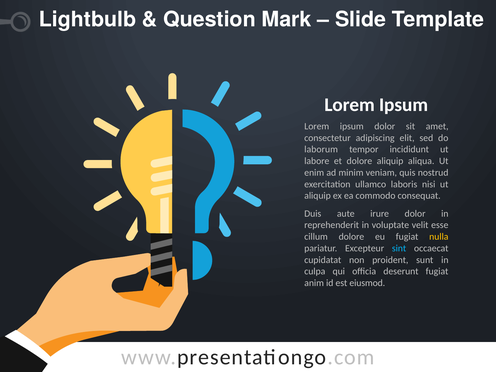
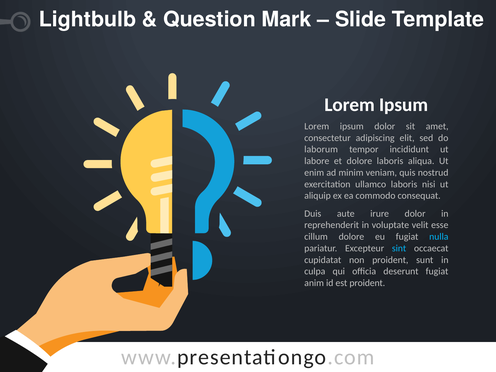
dolore aliquip: aliquip -> laboris (390, 161)
nulla colour: yellow -> light blue (439, 237)
est eiusmod: eiusmod -> proident (367, 283)
